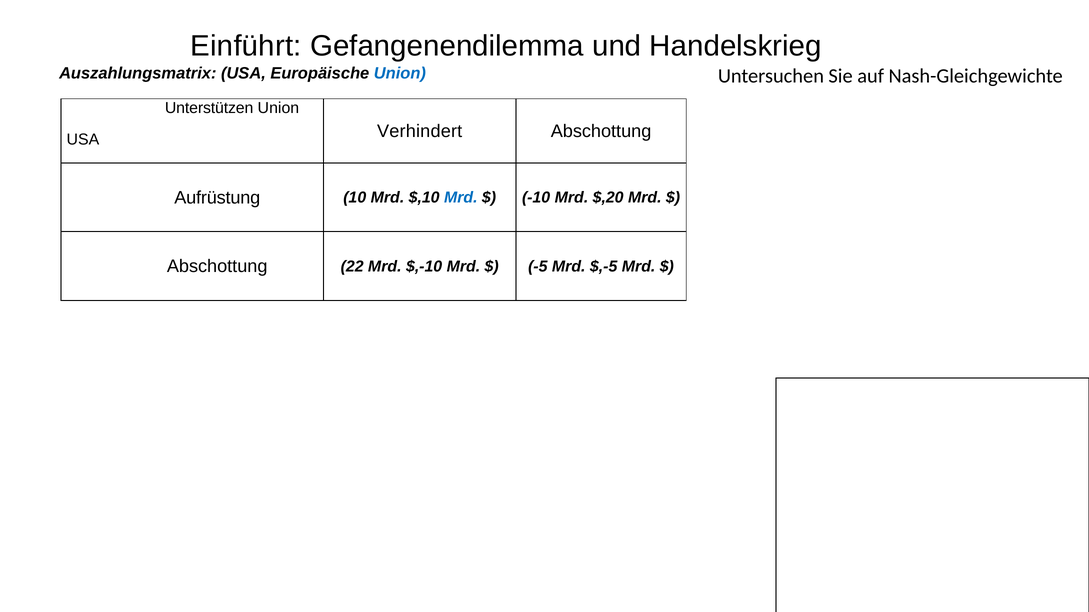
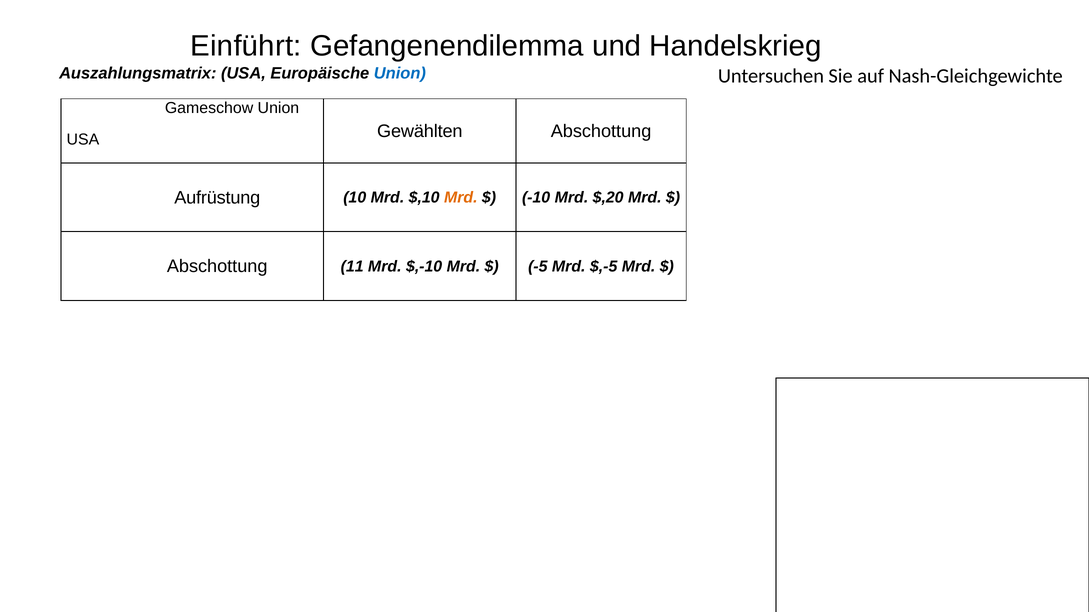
Unterstützen: Unterstützen -> Gameschow (209, 108)
Verhindert: Verhindert -> Gewählten (420, 131)
Mrd colour: blue -> orange (461, 198)
22: 22 -> 11 (352, 267)
